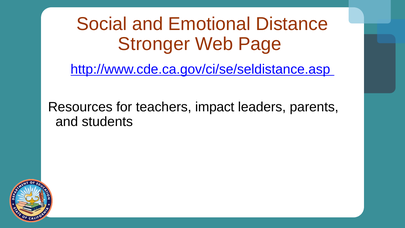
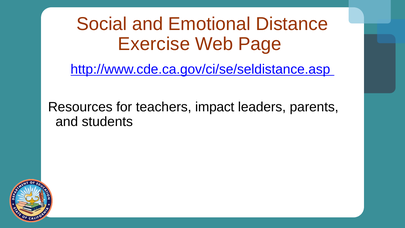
Stronger: Stronger -> Exercise (154, 44)
